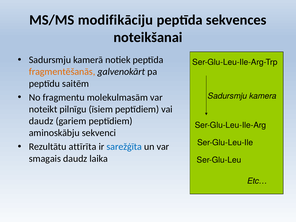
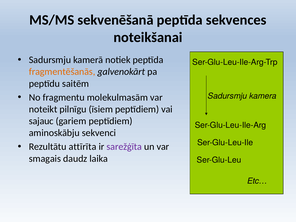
modifikāciju: modifikāciju -> sekvenēšanā (116, 20)
daudz: daudz -> sajauc (41, 121)
sarežģīta colour: blue -> purple (124, 147)
